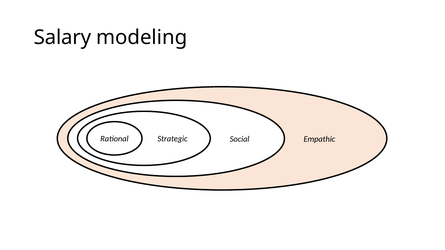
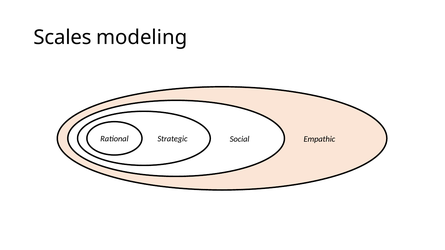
Salary: Salary -> Scales (63, 37)
